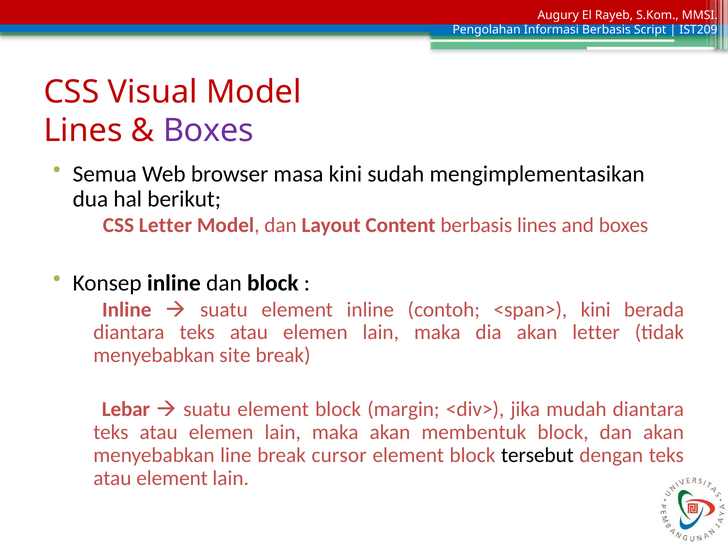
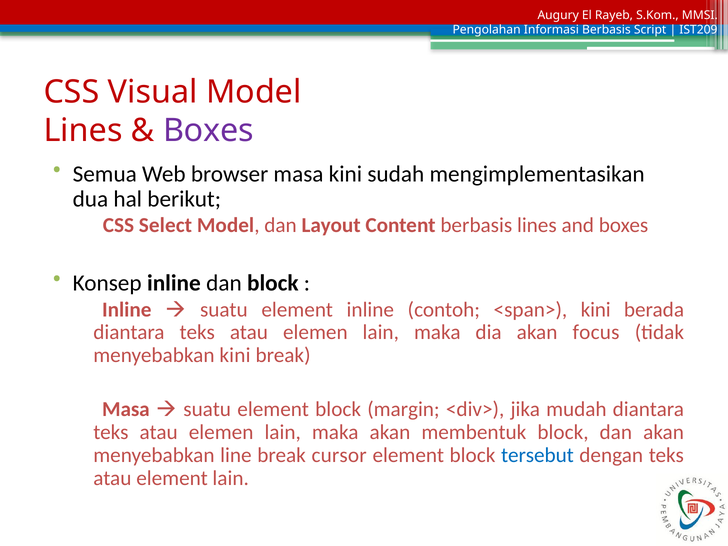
CSS Letter: Letter -> Select (165, 225)
akan letter: letter -> focus (596, 332)
menyebabkan site: site -> kini (235, 355)
Lebar: Lebar -> Masa (126, 409)
tersebut colour: black -> blue (537, 455)
